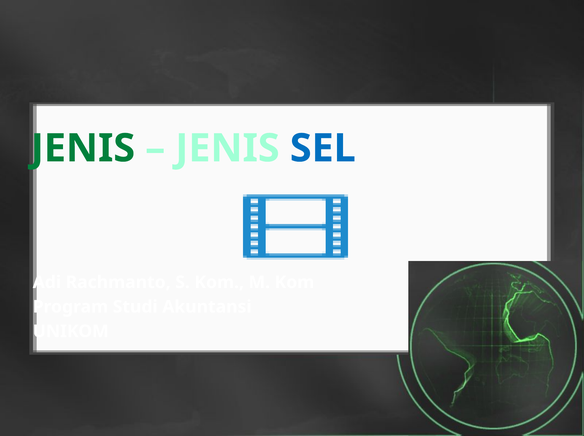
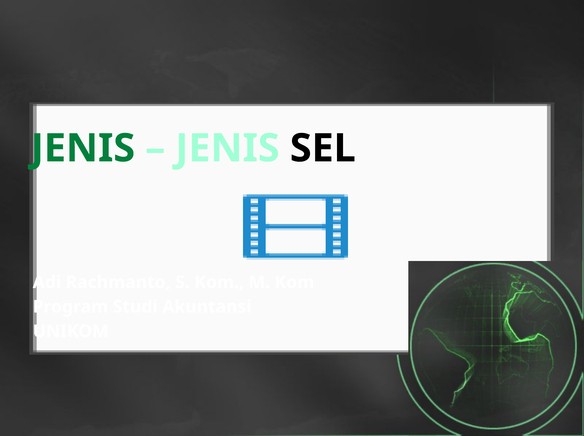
SEL colour: blue -> black (323, 149)
